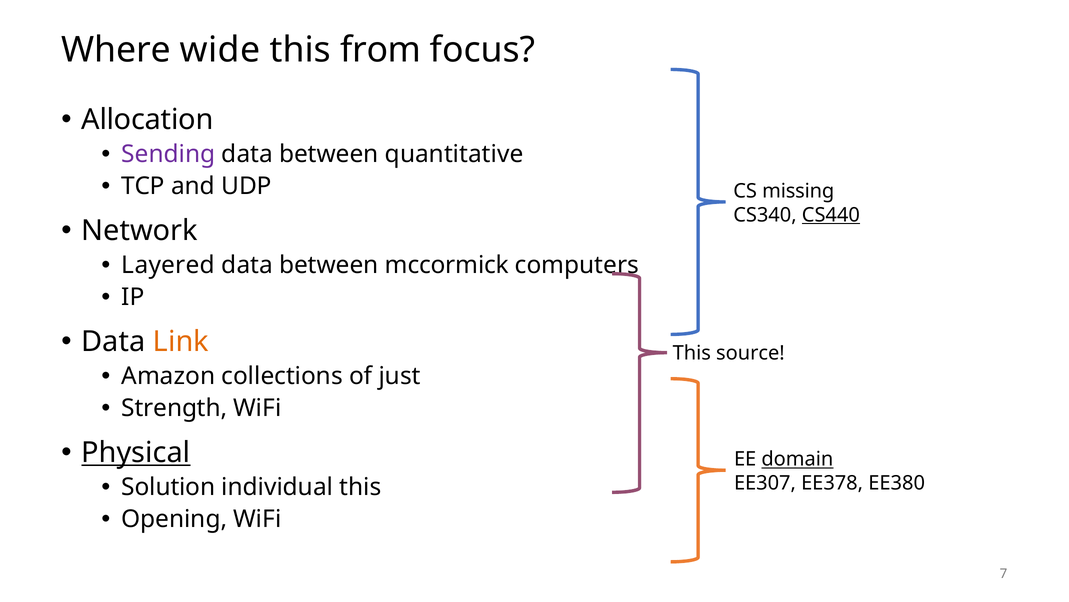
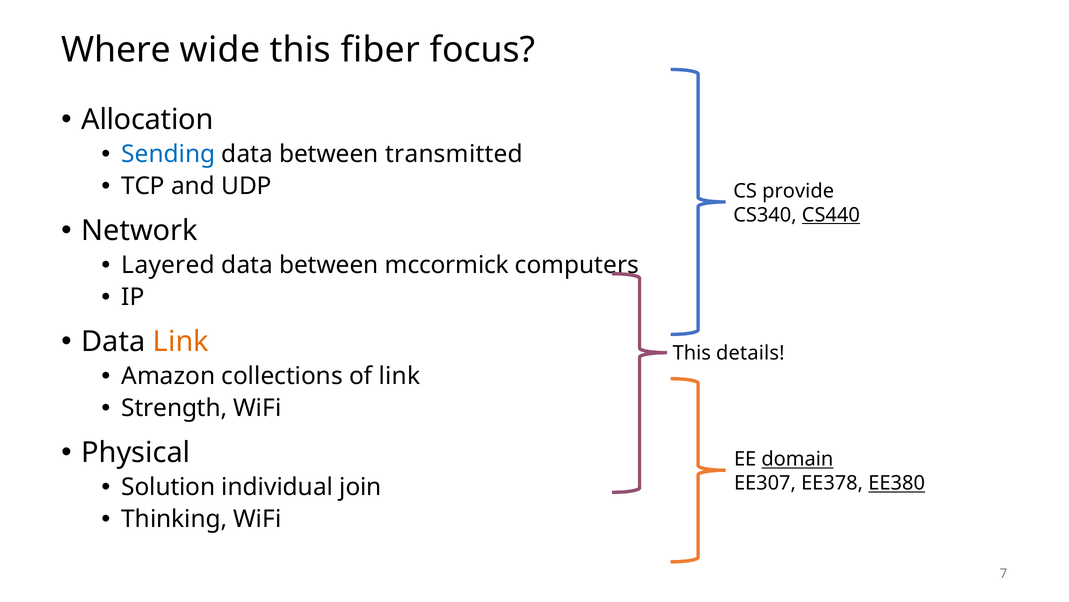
from: from -> fiber (380, 50)
Sending colour: purple -> blue (168, 154)
quantitative: quantitative -> transmitted (454, 154)
missing: missing -> provide (798, 191)
source: source -> details (750, 353)
of just: just -> link (400, 376)
Physical underline: present -> none (136, 452)
individual this: this -> join (360, 487)
EE380 underline: none -> present (897, 483)
Opening: Opening -> Thinking (174, 519)
